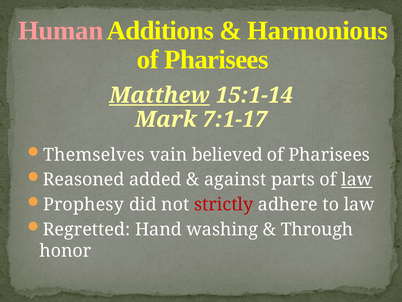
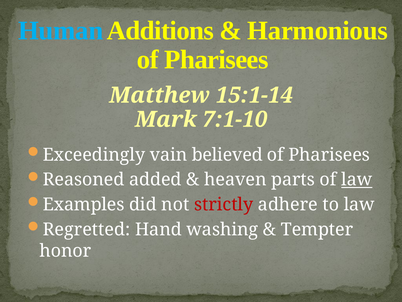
Human colour: pink -> light blue (61, 31)
Matthew underline: present -> none (159, 95)
7:1-17: 7:1-17 -> 7:1-10 (235, 119)
Themselves: Themselves -> Exceedingly (94, 155)
against: against -> heaven (235, 179)
Prophesy: Prophesy -> Examples (84, 204)
Through: Through -> Tempter (317, 229)
